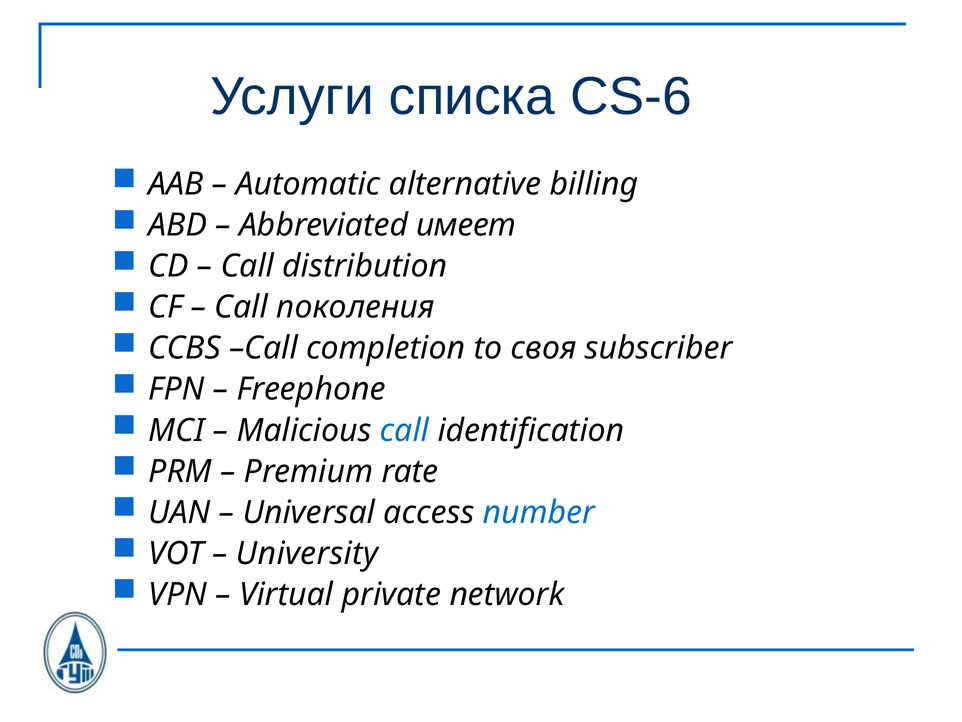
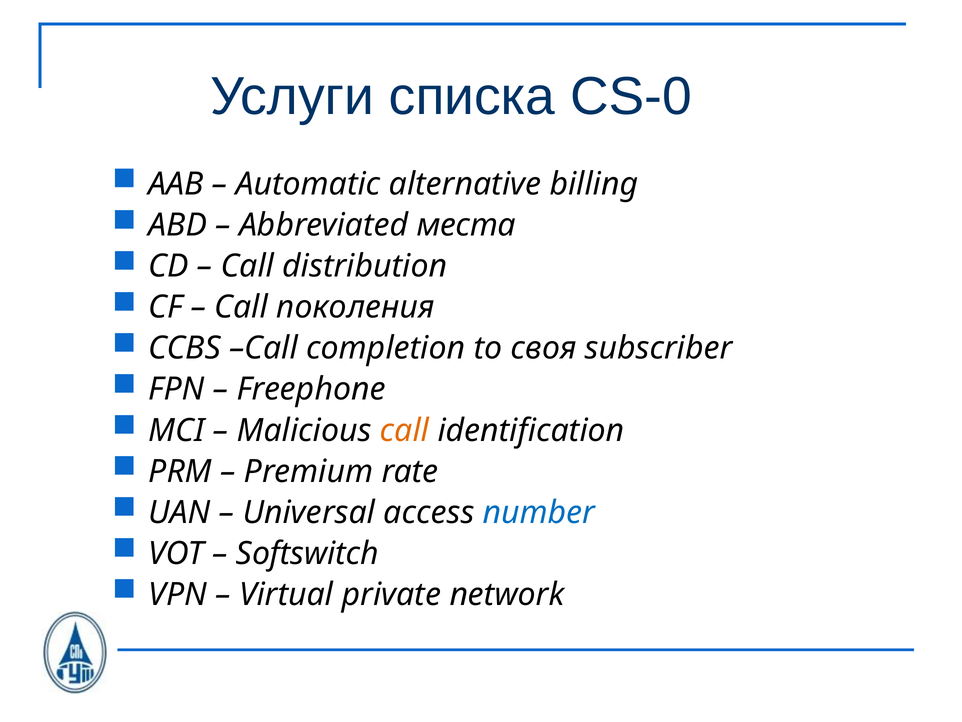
CS-6: CS-6 -> CS-0 (631, 97)
имеет: имеет -> места (466, 225)
call colour: blue -> orange (405, 430)
University: University -> Softswitch (307, 553)
